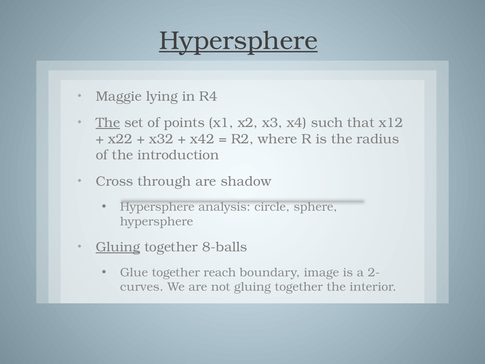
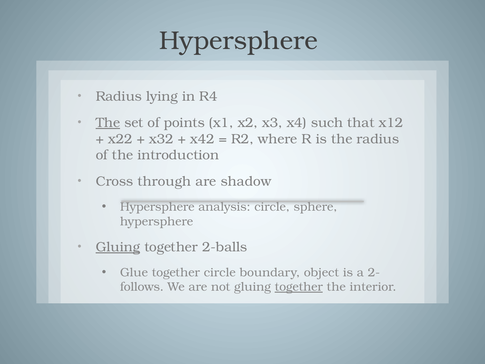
Hypersphere underline: present -> none (238, 41)
Maggie: Maggie -> Radius (119, 96)
8-balls: 8-balls -> 2-balls (225, 247)
together reach: reach -> circle (220, 272)
image: image -> object (321, 272)
curves: curves -> follows (142, 287)
together underline: none -> present (299, 287)
